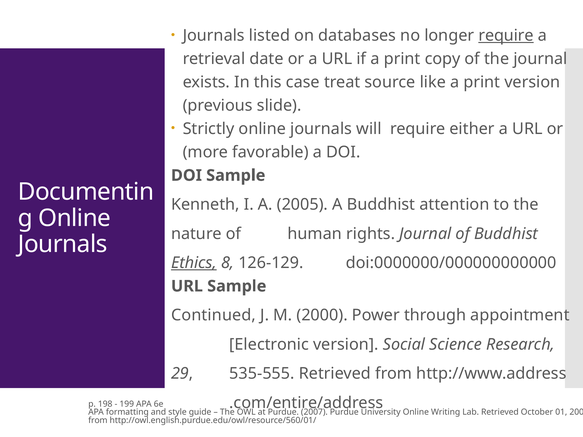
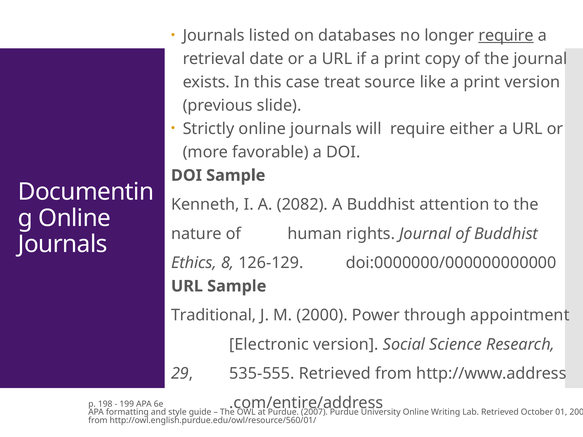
2005: 2005 -> 2082 (302, 205)
Ethics underline: present -> none (194, 263)
Continued: Continued -> Traditional (214, 315)
